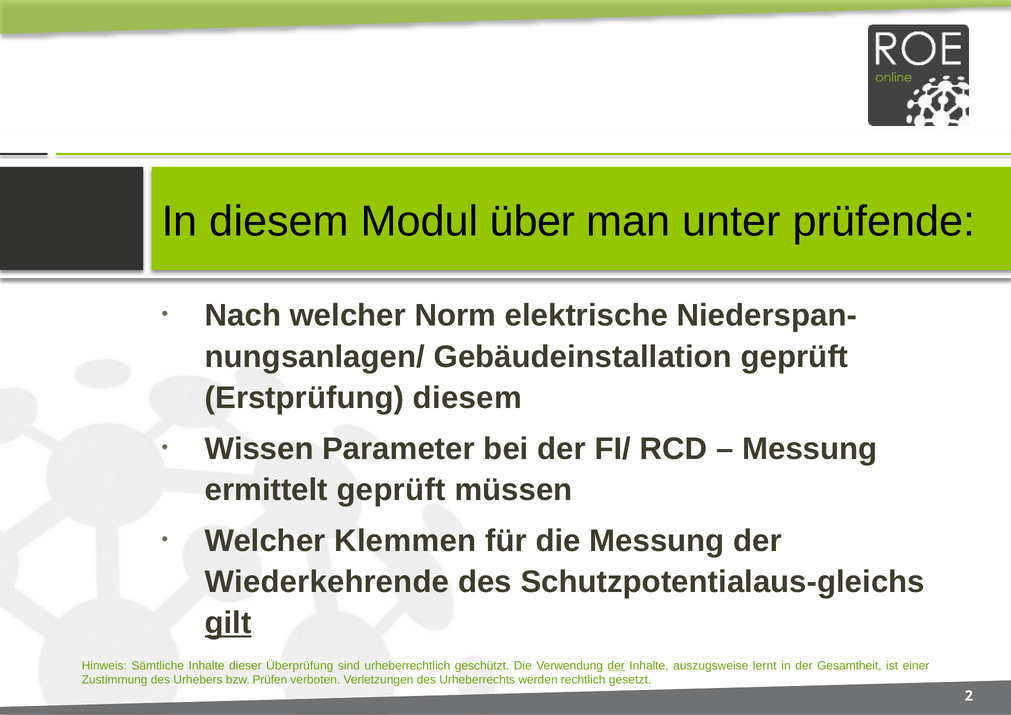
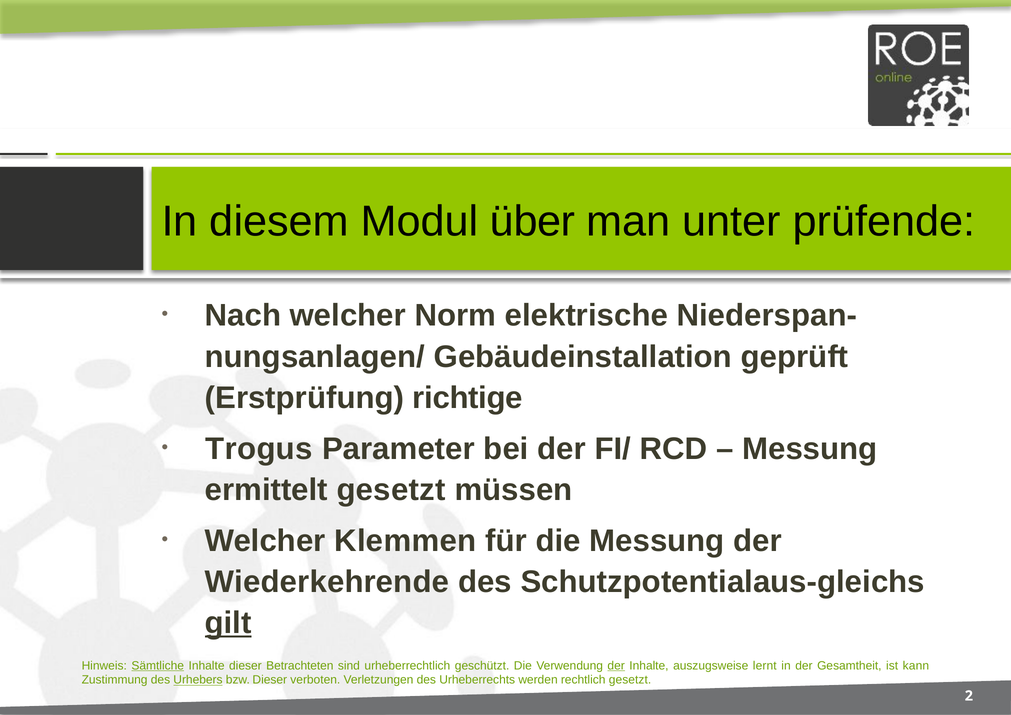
Erstprüfung diesem: diesem -> richtige (468, 398)
Wissen: Wissen -> Trogus (259, 449)
ermittelt geprüft: geprüft -> gesetzt (391, 490)
Sämtliche underline: none -> present (158, 665)
Überprüfung: Überprüfung -> Betrachteten (300, 665)
einer: einer -> kann (916, 665)
Urhebers underline: none -> present (198, 680)
bzw Prüfen: Prüfen -> Dieser (270, 680)
